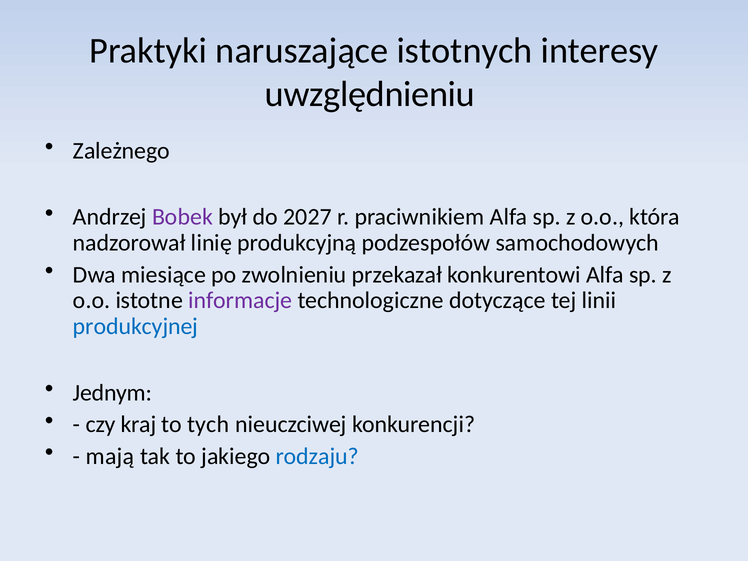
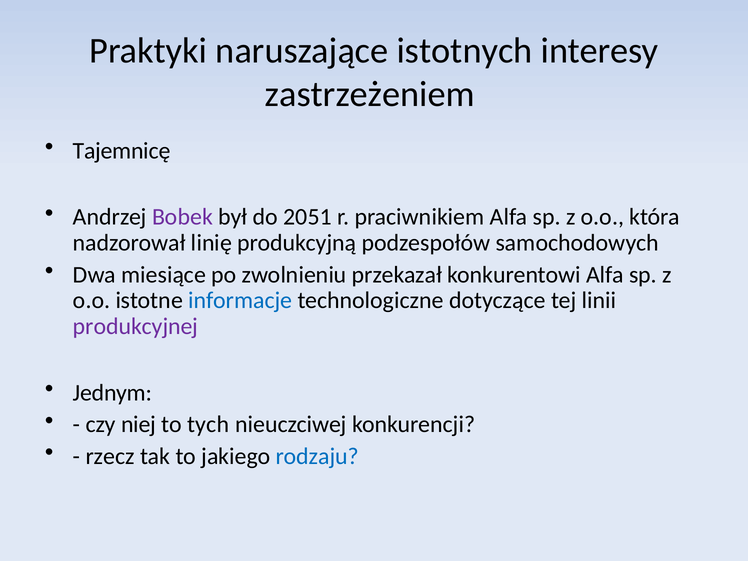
uwzględnieniu: uwzględnieniu -> zastrzeżeniem (370, 94)
Zależnego: Zależnego -> Tajemnicę (122, 151)
2027: 2027 -> 2051 (308, 217)
informacje colour: purple -> blue (240, 300)
produkcyjnej colour: blue -> purple (136, 326)
kraj: kraj -> niej (139, 424)
mają: mają -> rzecz (110, 456)
